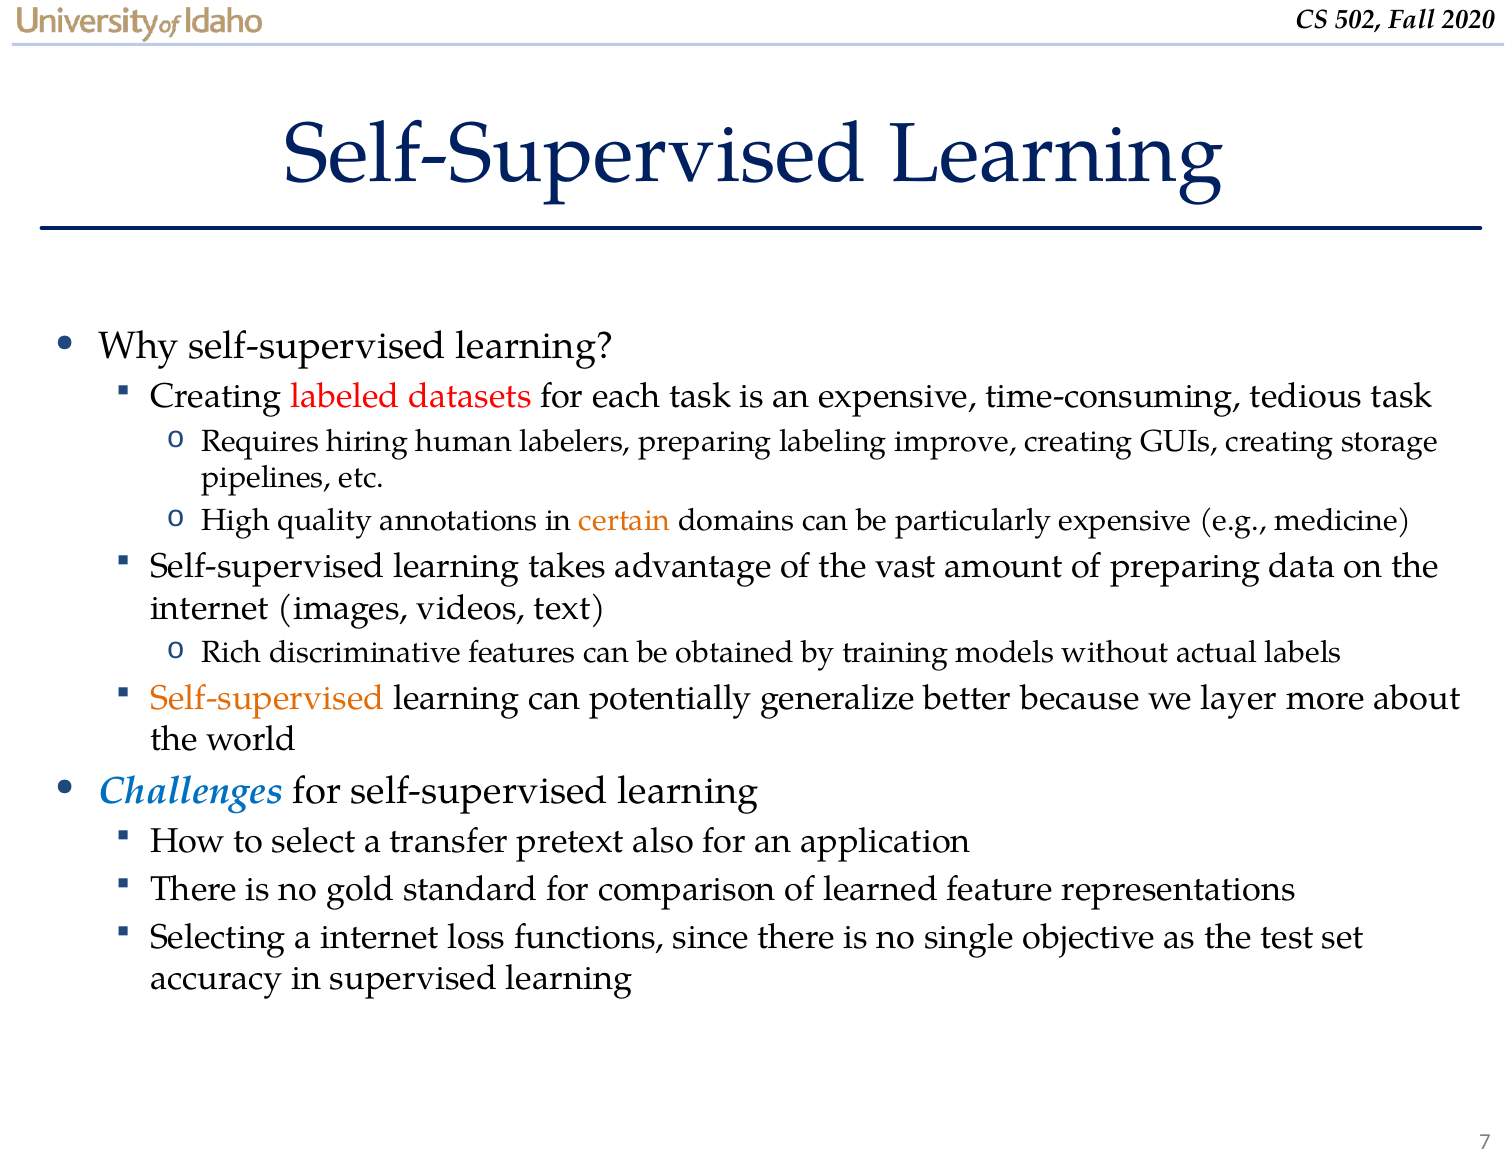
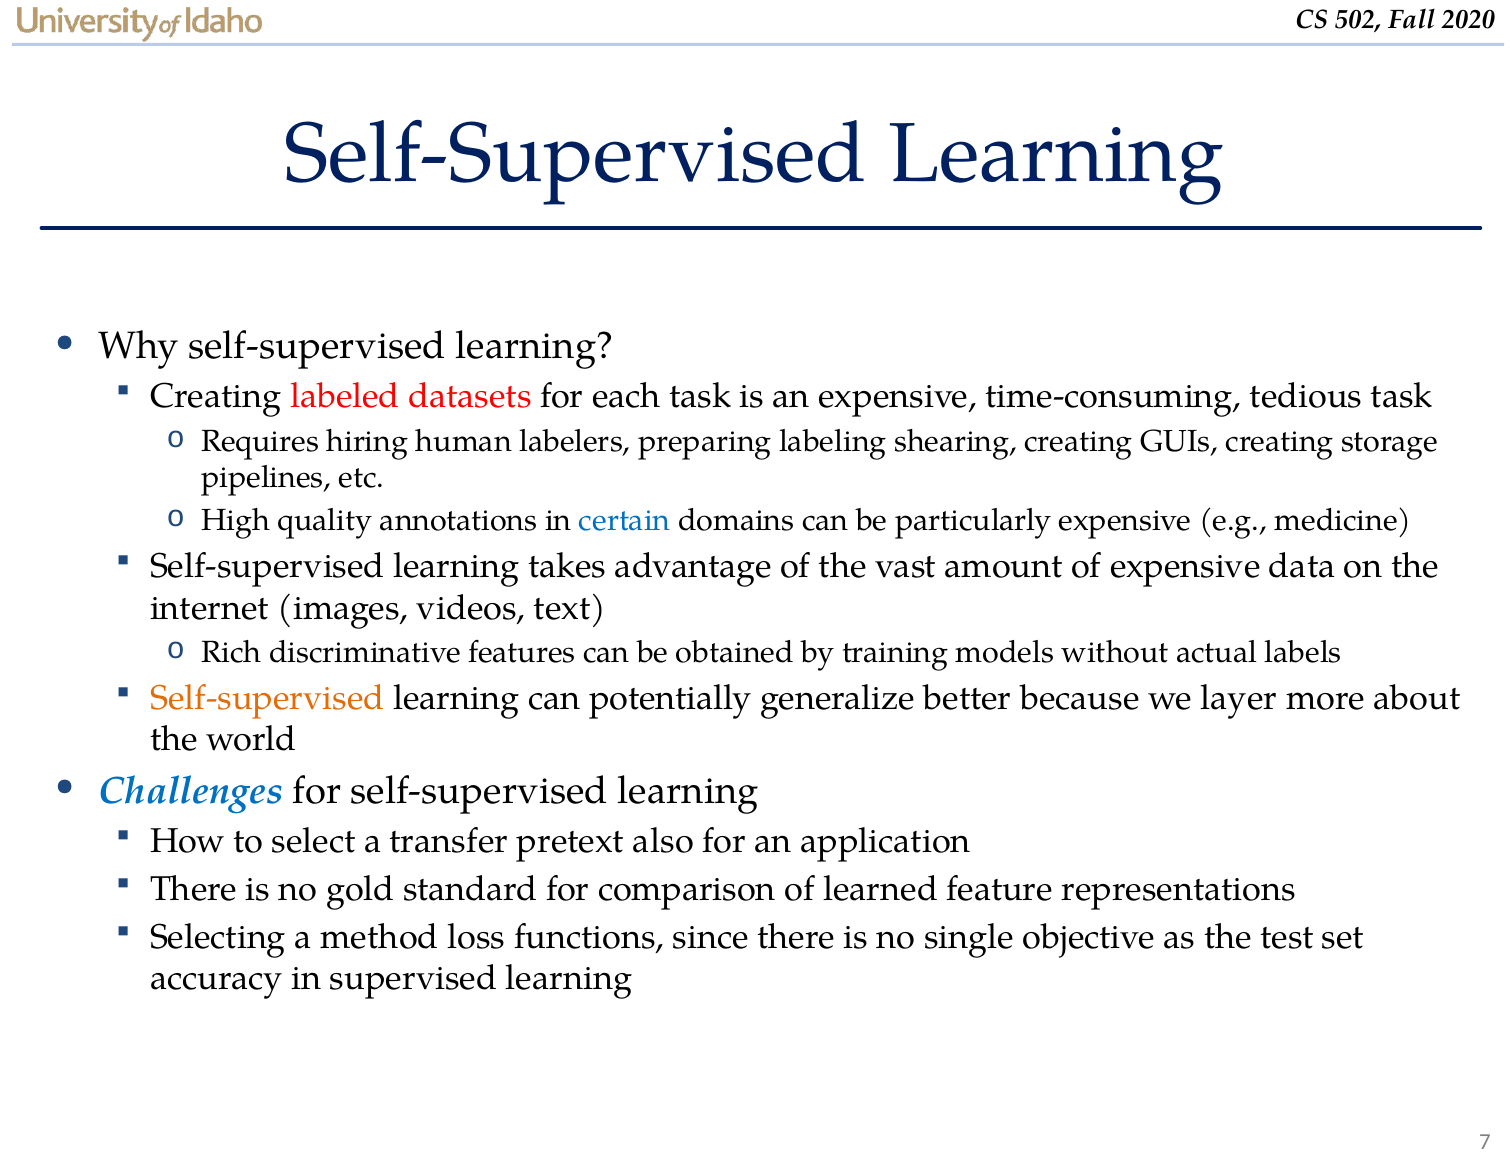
improve: improve -> shearing (956, 441)
certain colour: orange -> blue (625, 520)
of preparing: preparing -> expensive (1185, 566)
a internet: internet -> method (380, 937)
